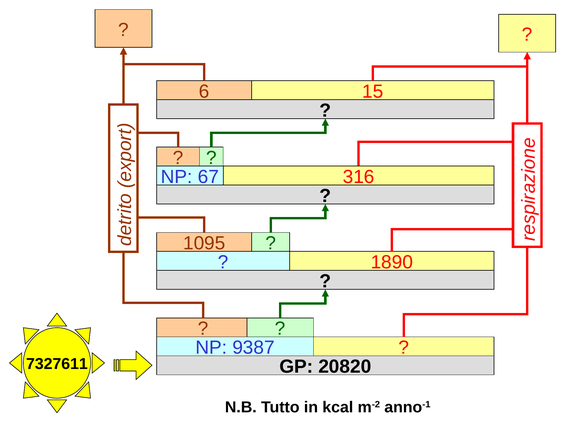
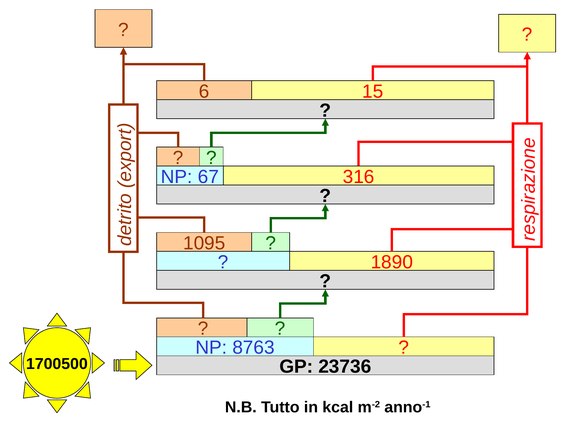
9387: 9387 -> 8763 (254, 348)
7327611: 7327611 -> 1700500 (57, 364)
20820: 20820 -> 23736 (345, 367)
